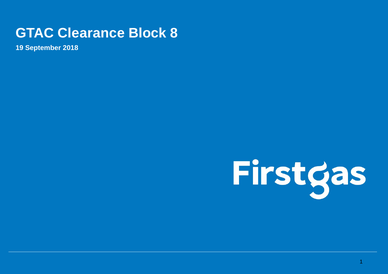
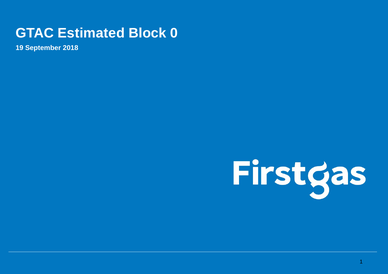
Clearance: Clearance -> Estimated (91, 33)
8: 8 -> 0 (174, 33)
